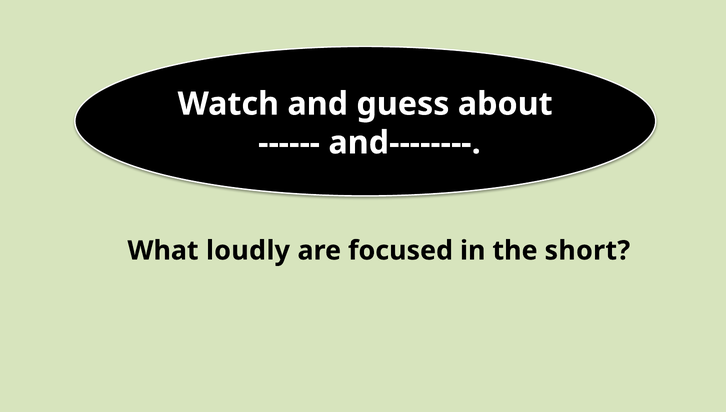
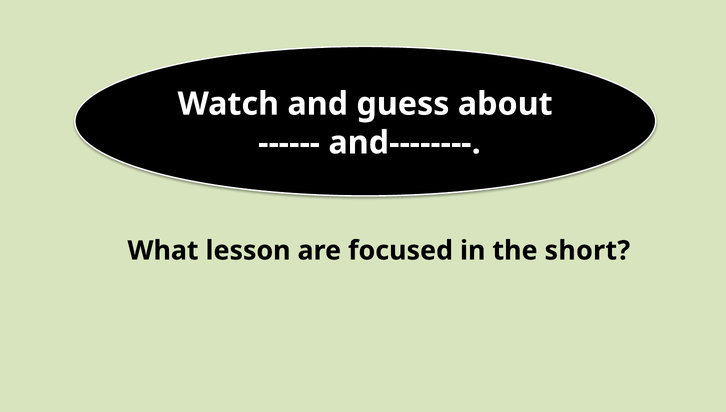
loudly: loudly -> lesson (248, 250)
